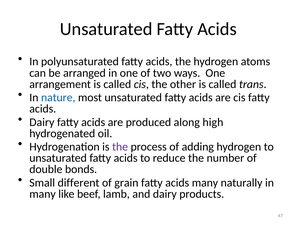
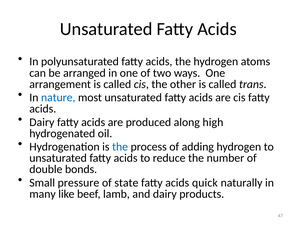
the colour: purple -> blue (120, 147)
different: different -> pressure (78, 183)
grain: grain -> state (126, 183)
acids many: many -> quick (205, 183)
